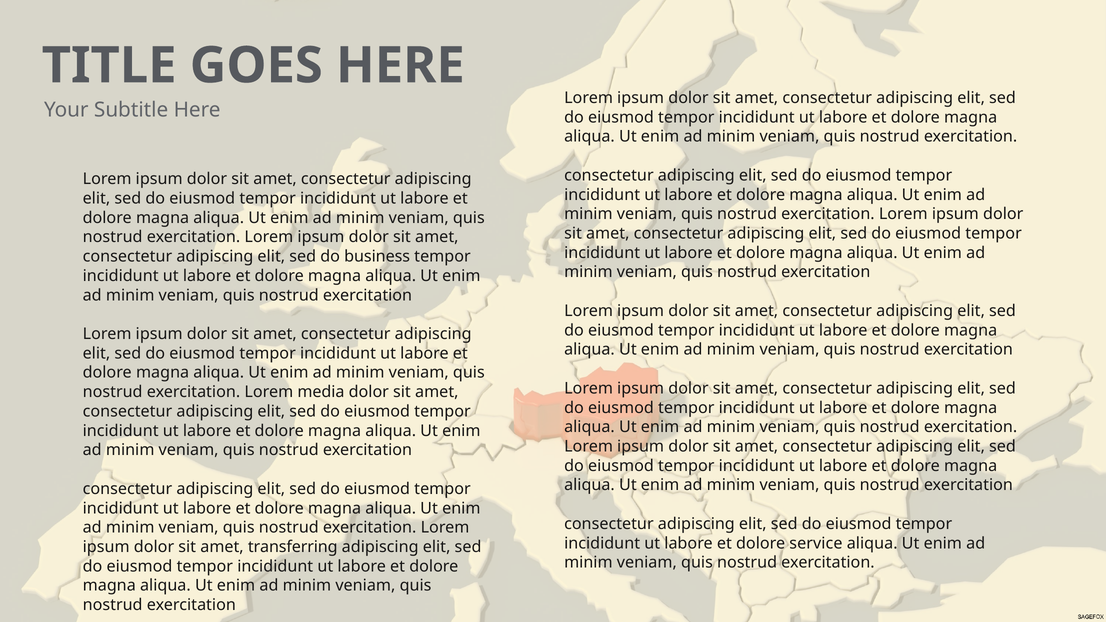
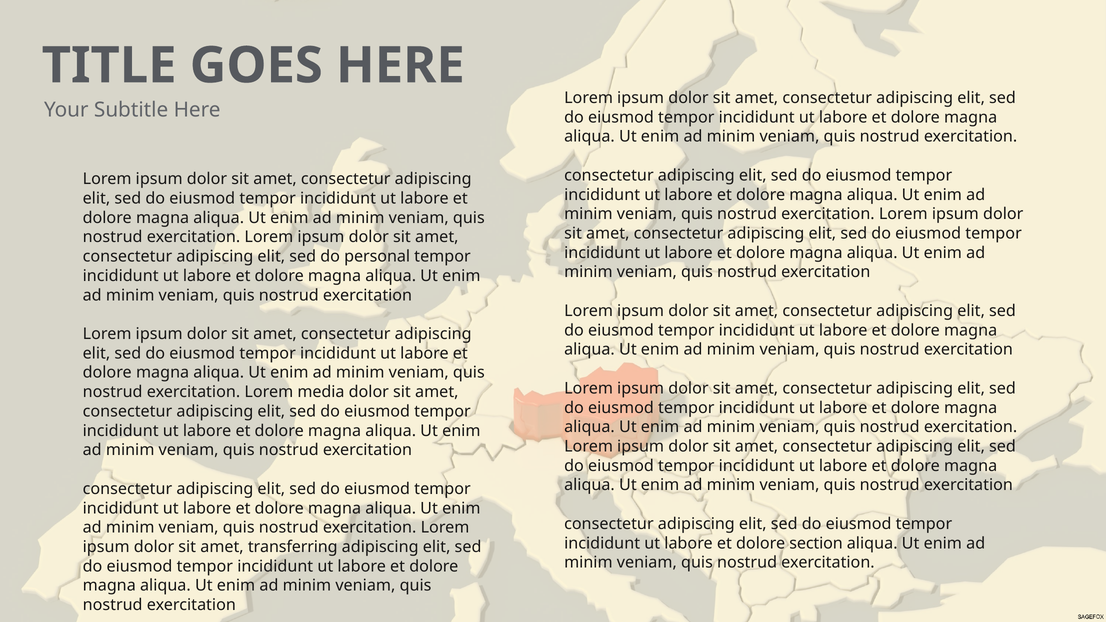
business: business -> personal (377, 257)
service: service -> section (816, 543)
